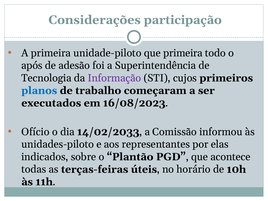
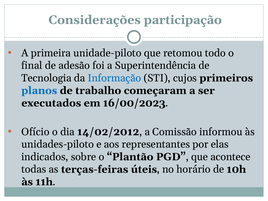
que primeira: primeira -> retomou (183, 53)
após: após -> final (32, 66)
Informação colour: purple -> blue (114, 78)
16/08/2023: 16/08/2023 -> 16/00/2023 (134, 103)
14/02/2033: 14/02/2033 -> 14/02/2012 (108, 132)
